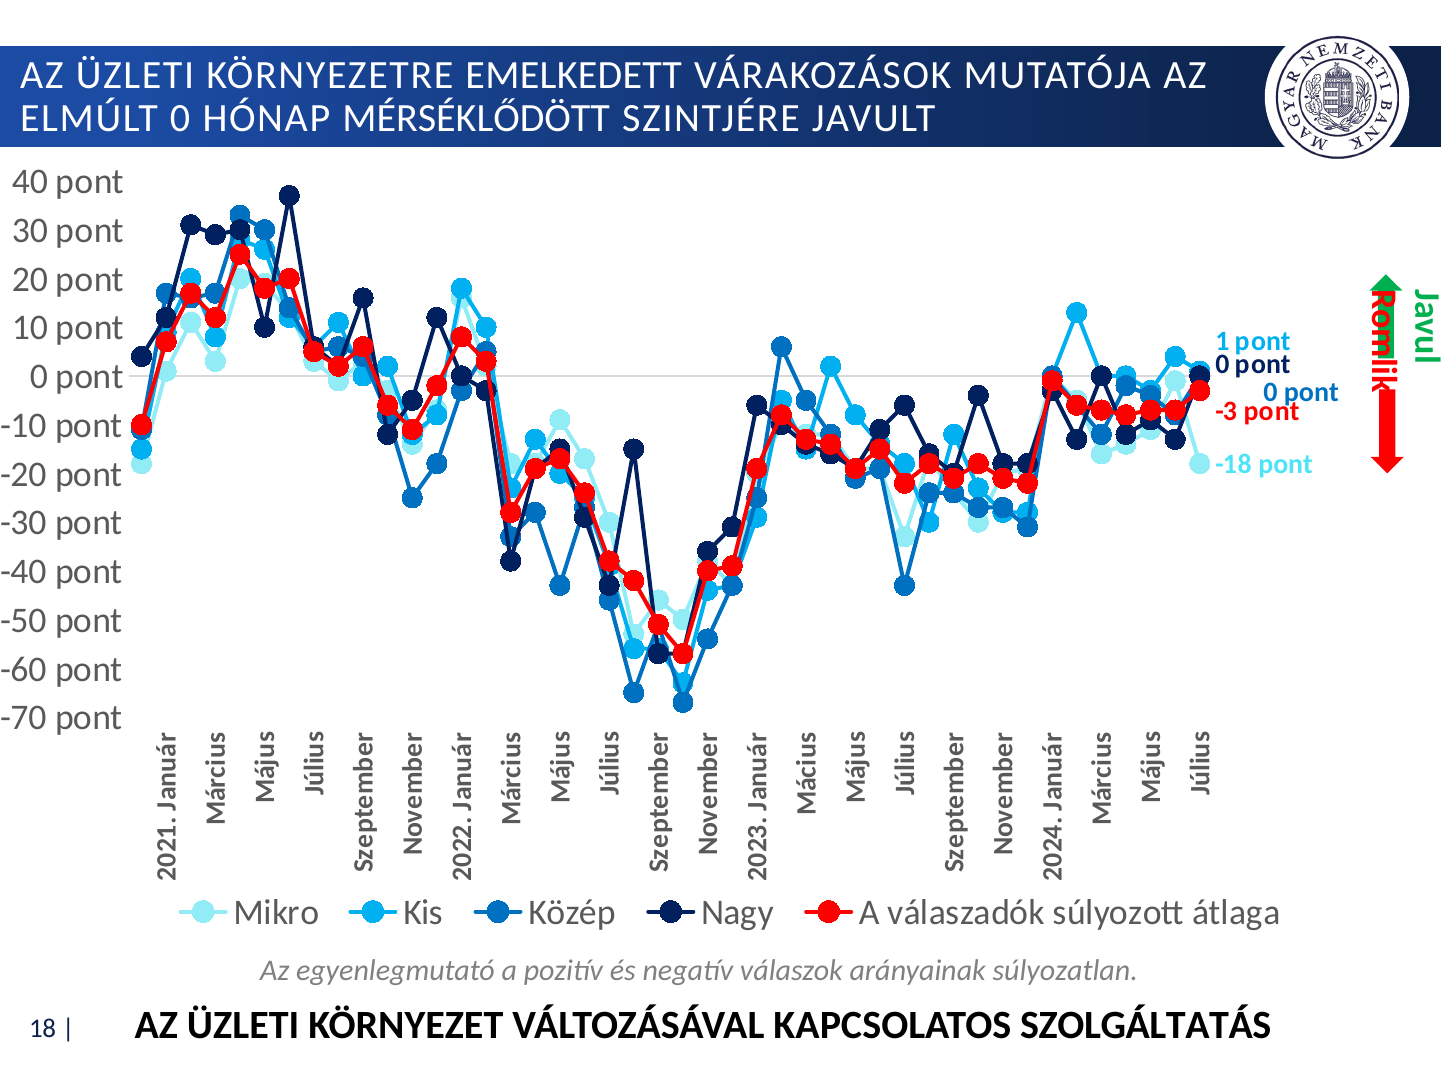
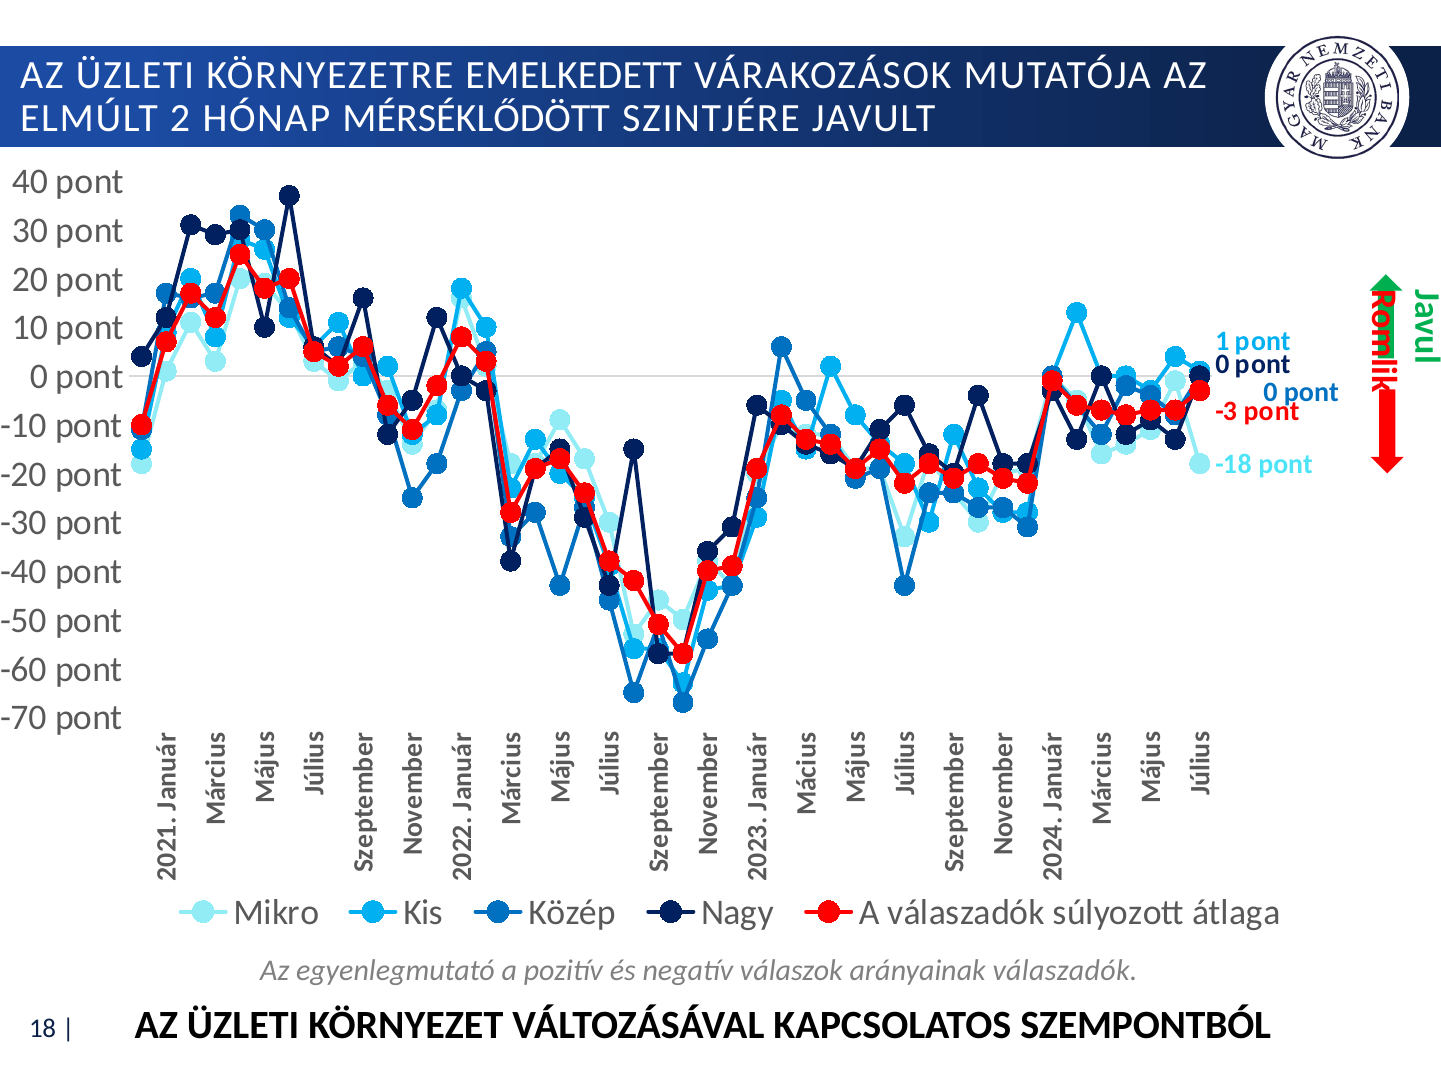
ELMÚLT 0: 0 -> 2 (180, 118)
arányainak súlyozatlan: súlyozatlan -> válaszadók (1065, 970)
SZOLGÁLTATÁS: SZOLGÁLTATÁS -> SZEMPONTBÓL (1146, 1025)
